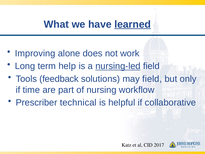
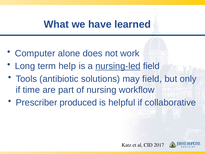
learned underline: present -> none (133, 24)
Improving: Improving -> Computer (35, 53)
feedback: feedback -> antibiotic (59, 79)
technical: technical -> produced (78, 102)
